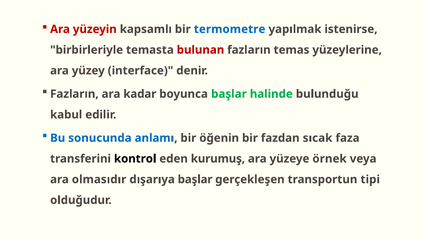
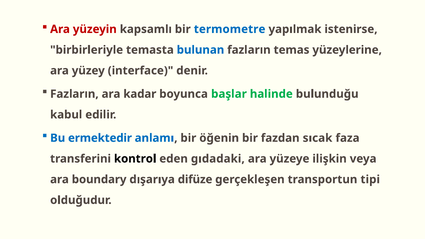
bulunan colour: red -> blue (200, 50)
sonucunda: sonucunda -> ermektedir (100, 138)
kurumuş: kurumuş -> gıdadaki (218, 159)
örnek: örnek -> ilişkin (330, 159)
olmasıdır: olmasıdır -> boundary (99, 179)
dışarıya başlar: başlar -> difüze (195, 179)
